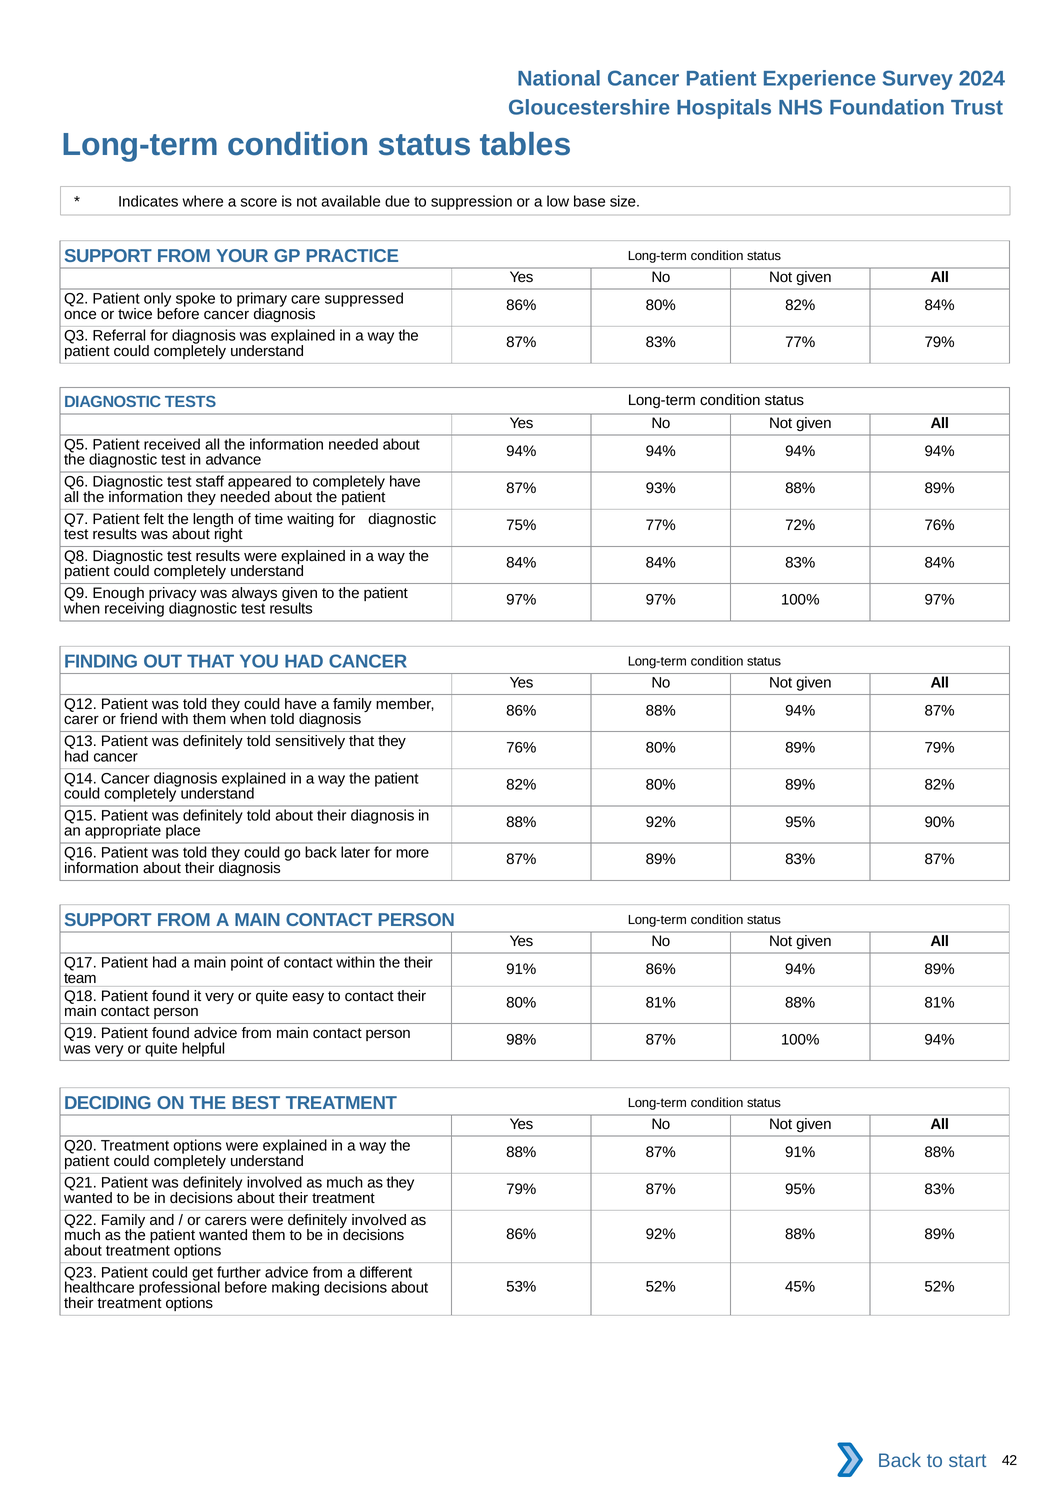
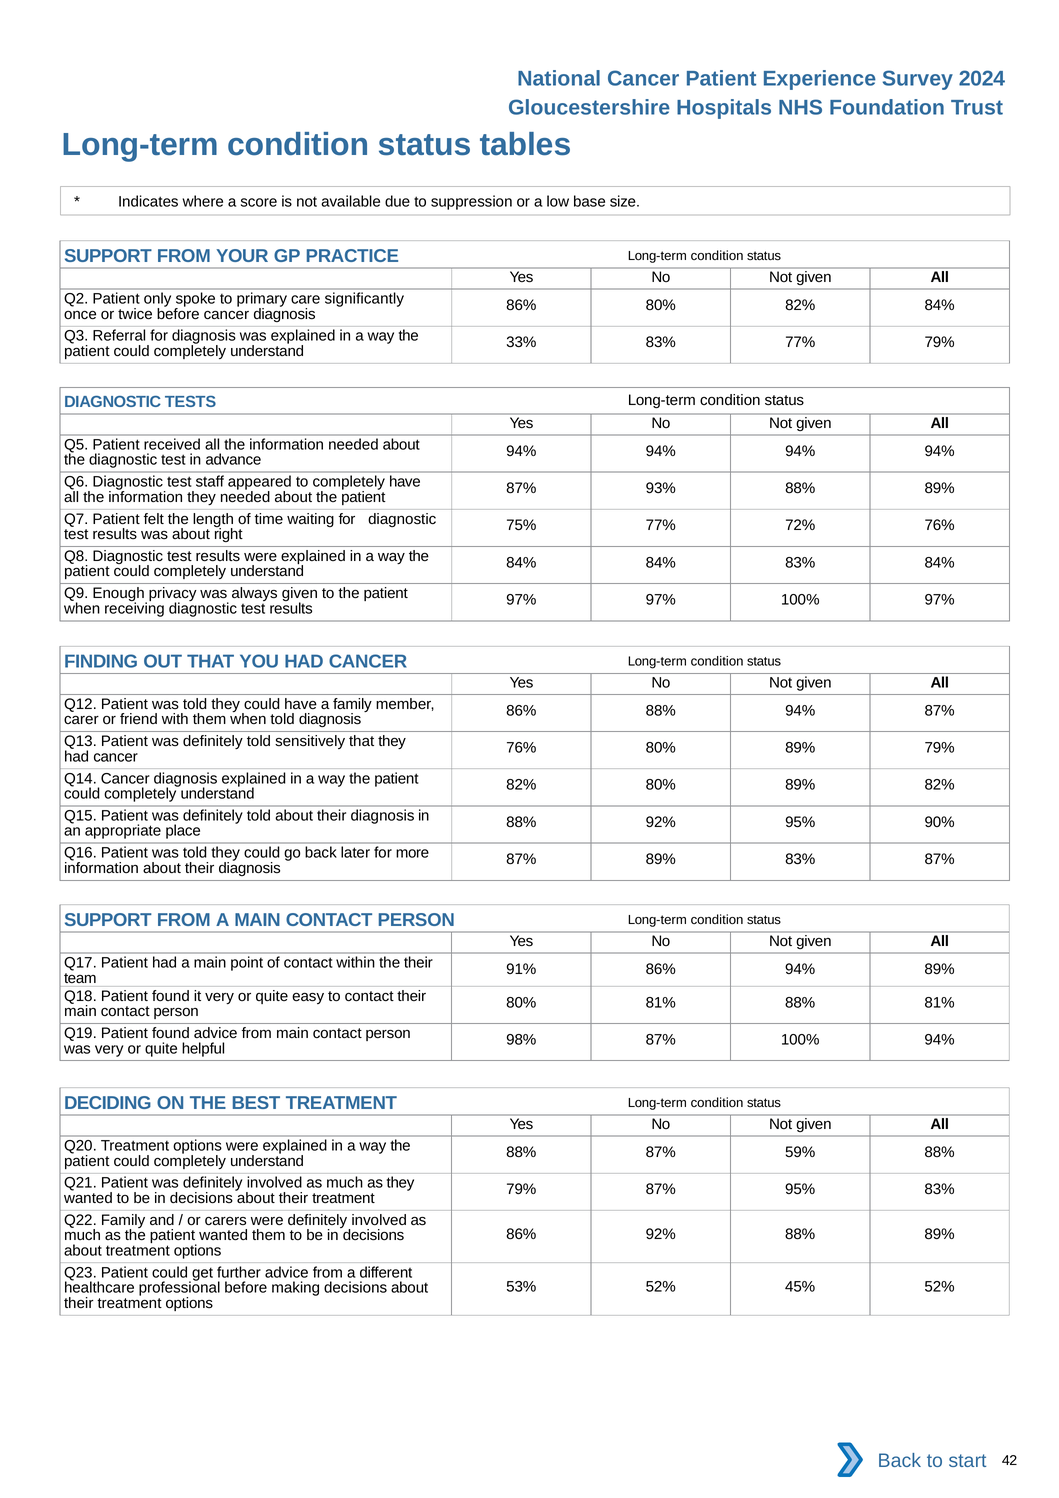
suppressed: suppressed -> significantly (364, 299)
87%: 87% -> 33% (521, 343)
87% 91%: 91% -> 59% (800, 1153)
